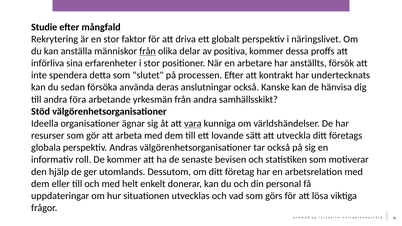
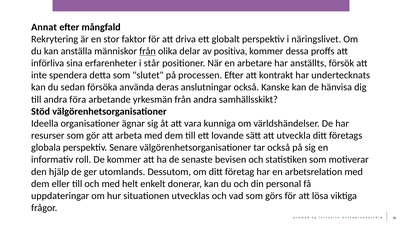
Studie: Studie -> Annat (44, 27)
i stor: stor -> står (152, 63)
vara underline: present -> none (193, 124)
Andras: Andras -> Senare (123, 148)
